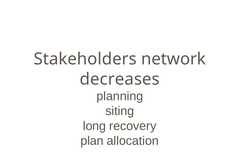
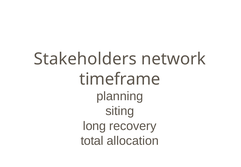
decreases: decreases -> timeframe (120, 79)
plan: plan -> total (92, 141)
